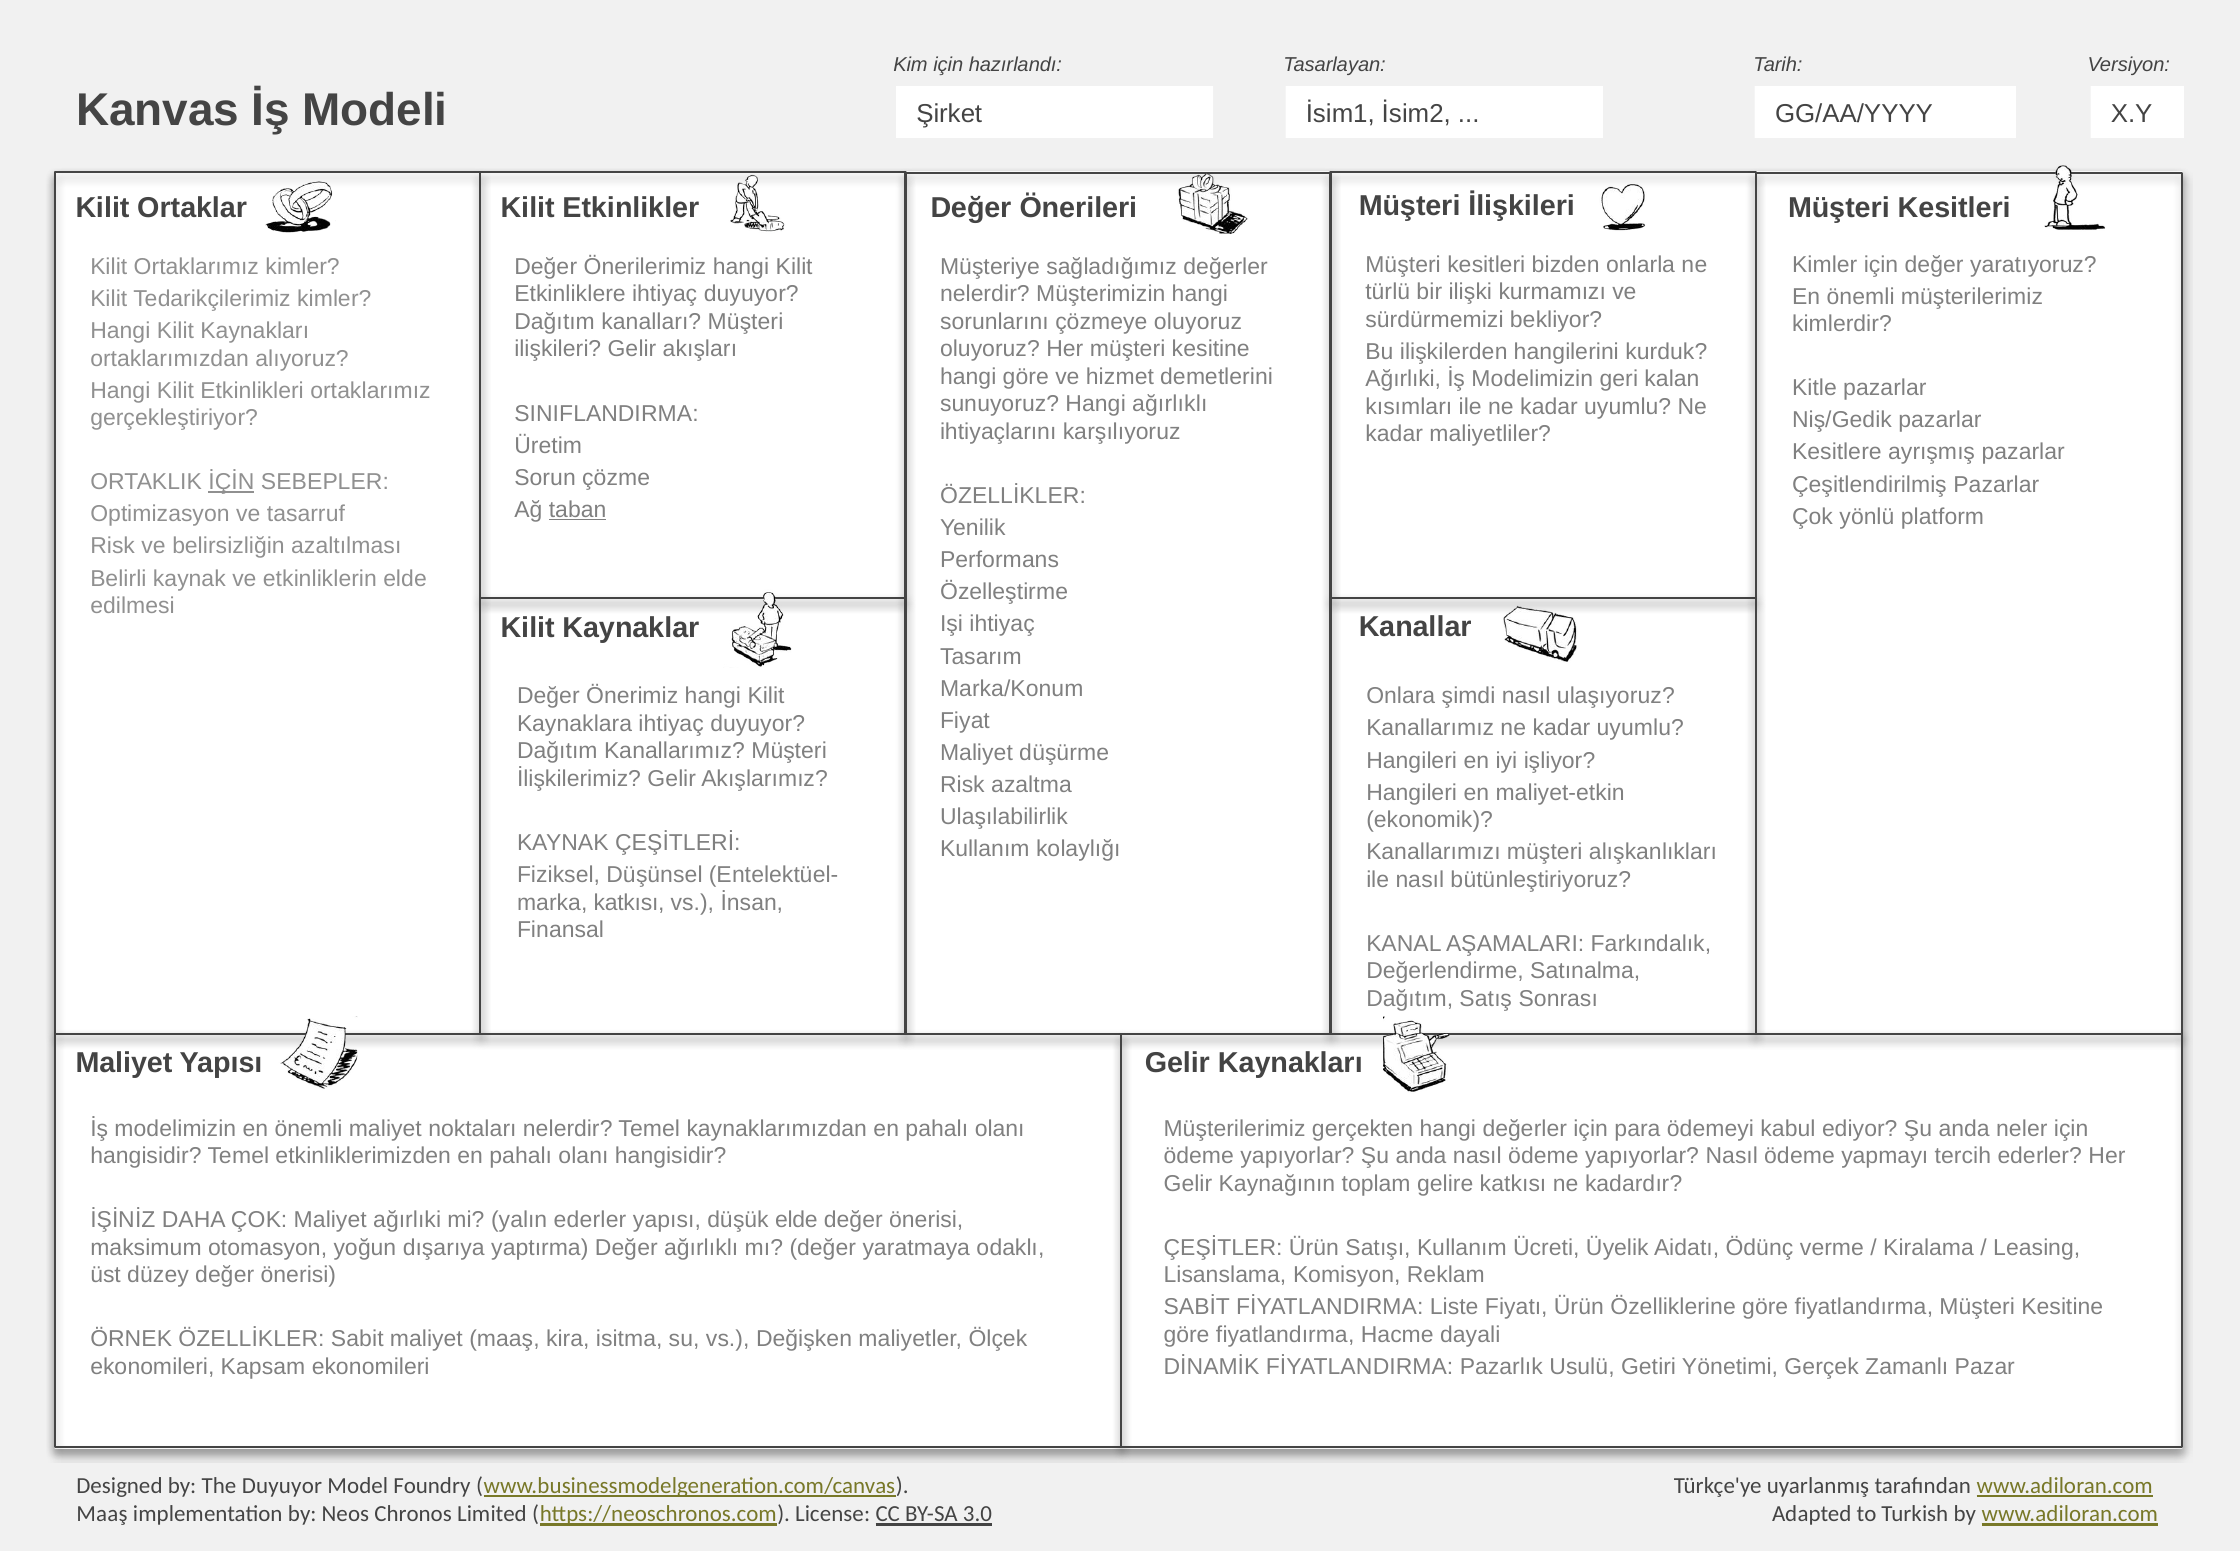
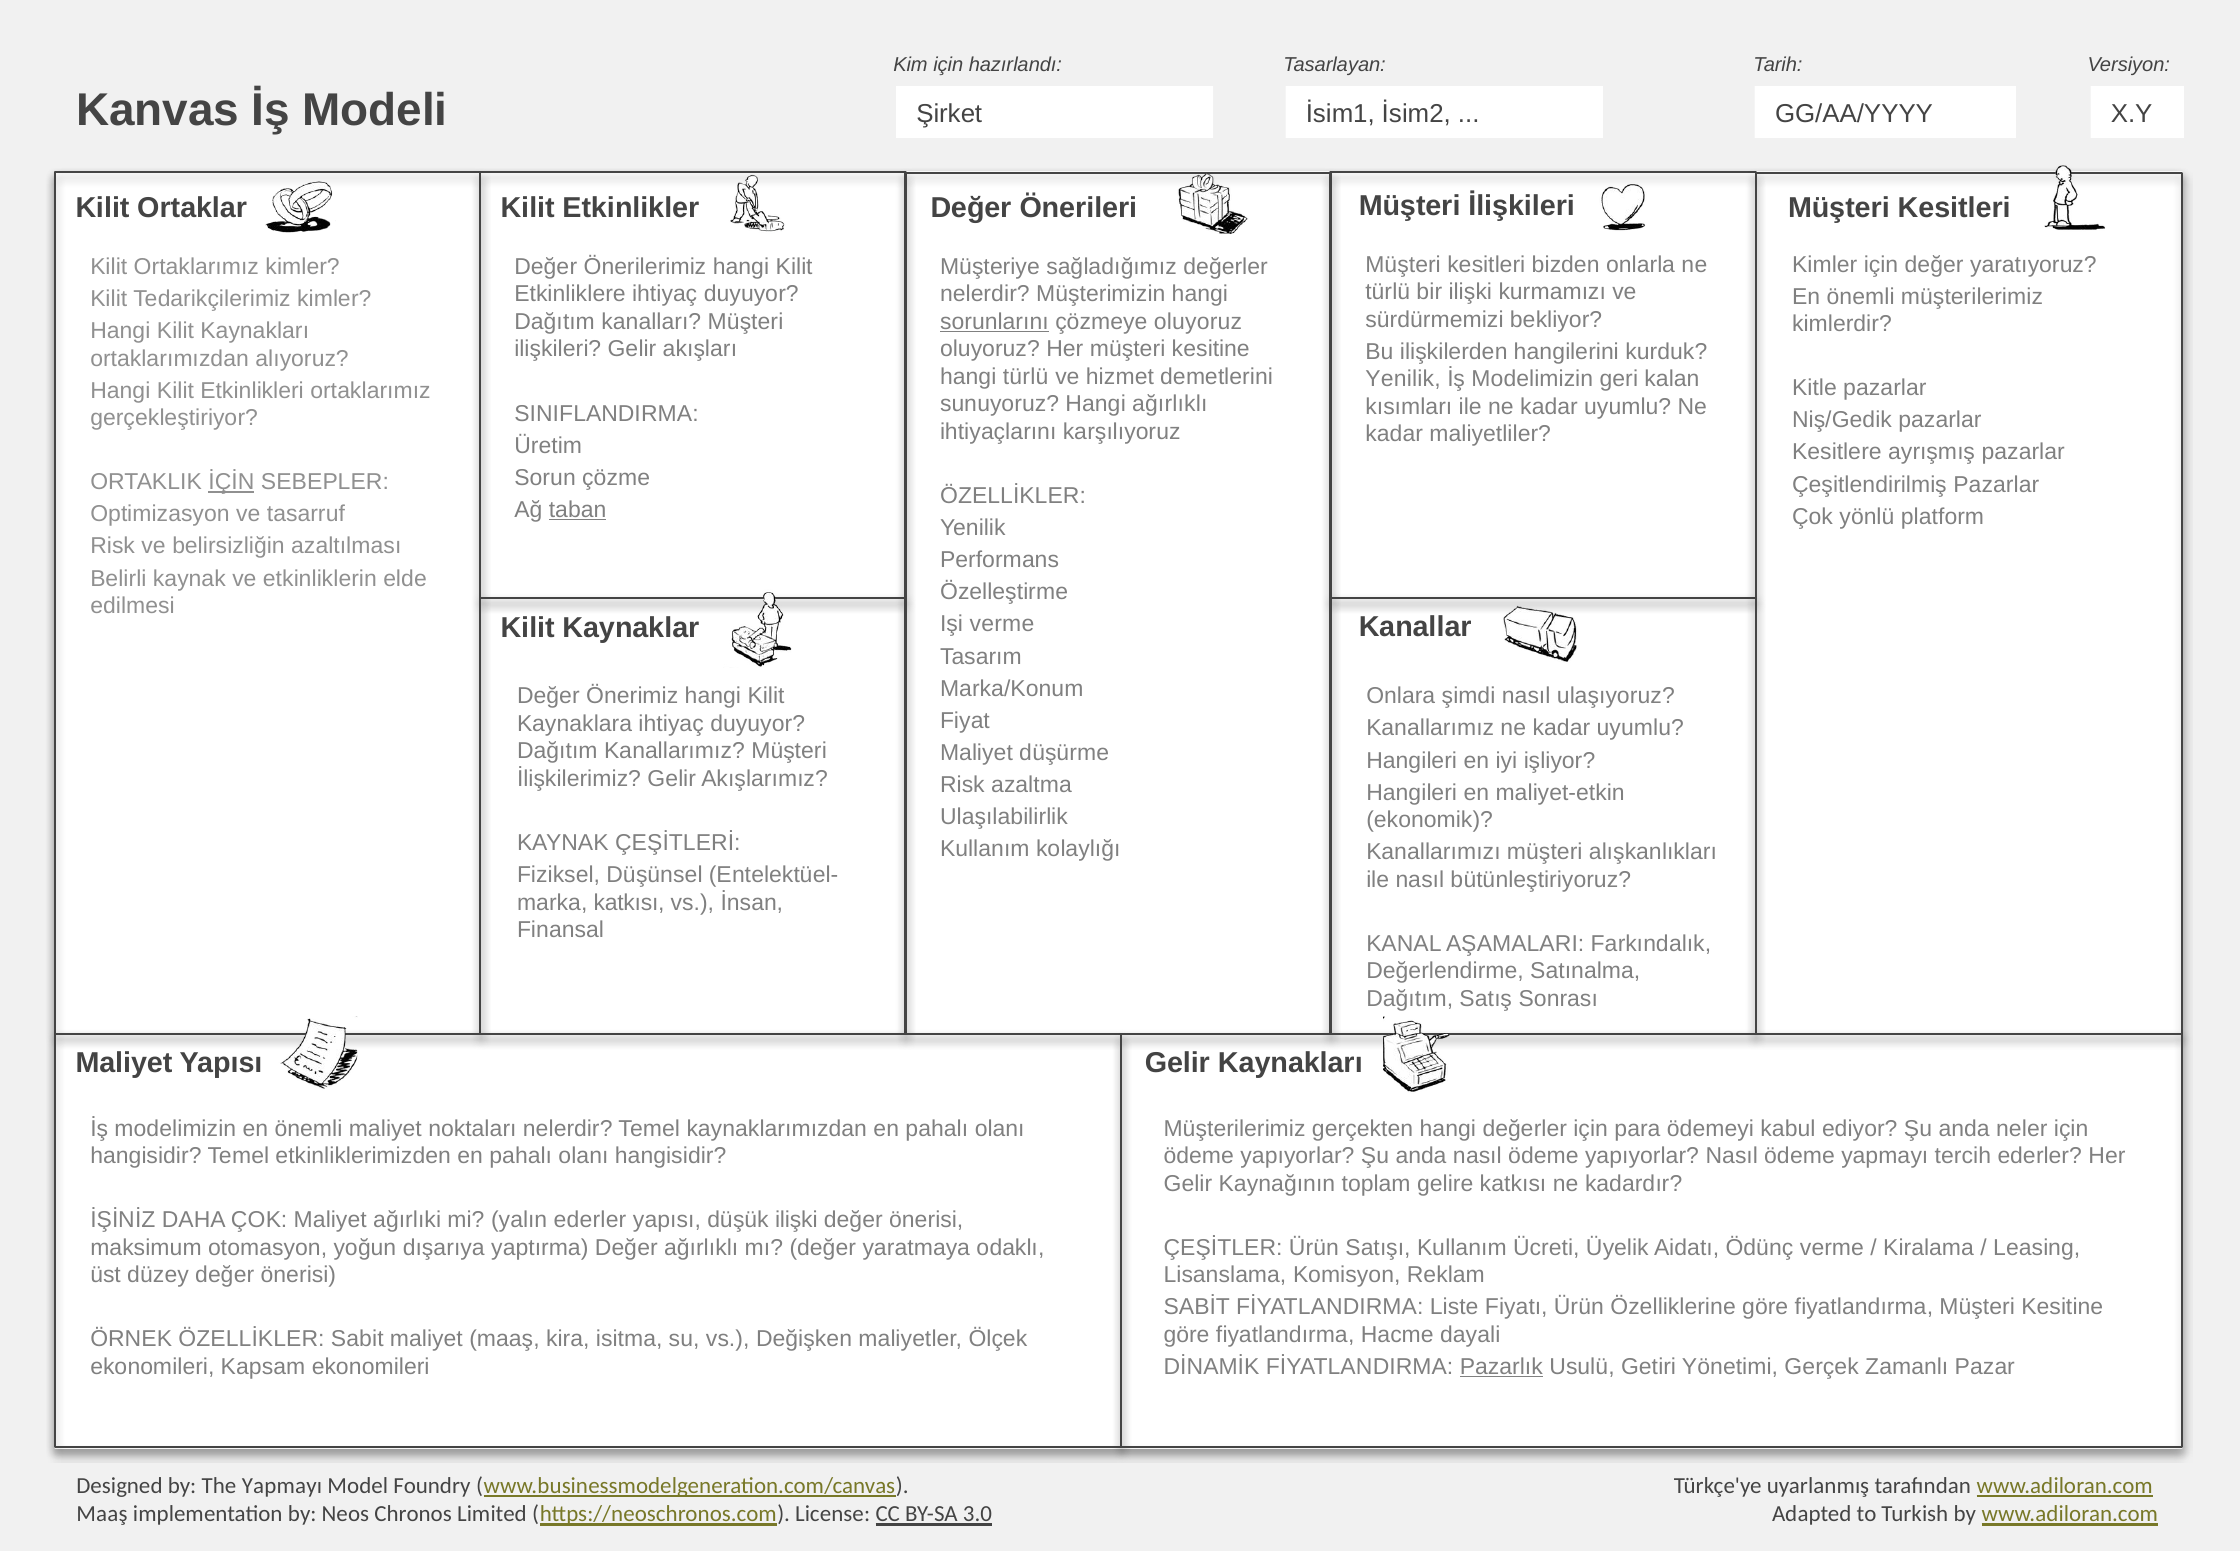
sorunlarını underline: none -> present (994, 322)
hangi göre: göre -> türlü (1026, 377)
Ağırlıki: Ağırlıki -> Yenilik (1403, 379)
Işi ihtiyaç: ihtiyaç -> verme (1002, 624)
düşük elde: elde -> ilişki (796, 1220)
Pazarlık underline: none -> present (1501, 1367)
The Duyuyor: Duyuyor -> Yapmayı (282, 1486)
